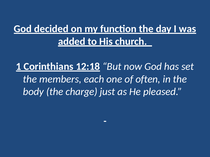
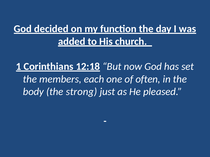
charge: charge -> strong (81, 92)
